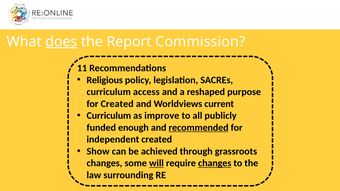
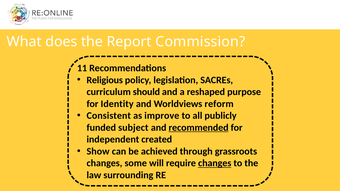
does underline: present -> none (61, 42)
access: access -> should (146, 92)
for Created: Created -> Identity (117, 104)
current: current -> reform (219, 104)
Curriculum: Curriculum -> Consistent (109, 116)
enough: enough -> subject (133, 128)
will underline: present -> none (156, 163)
